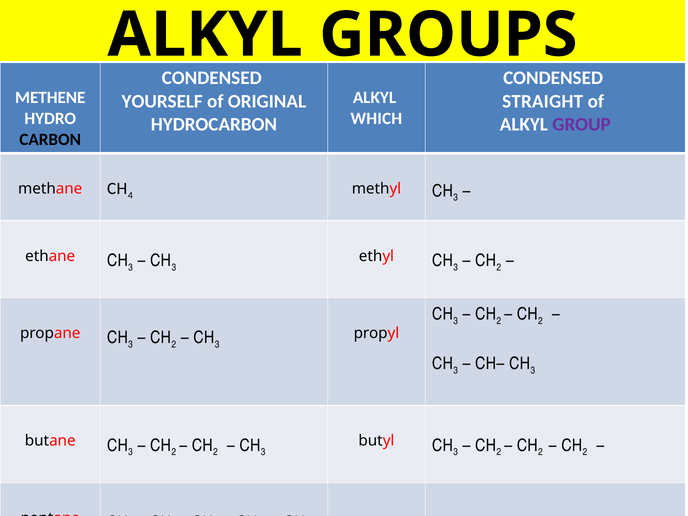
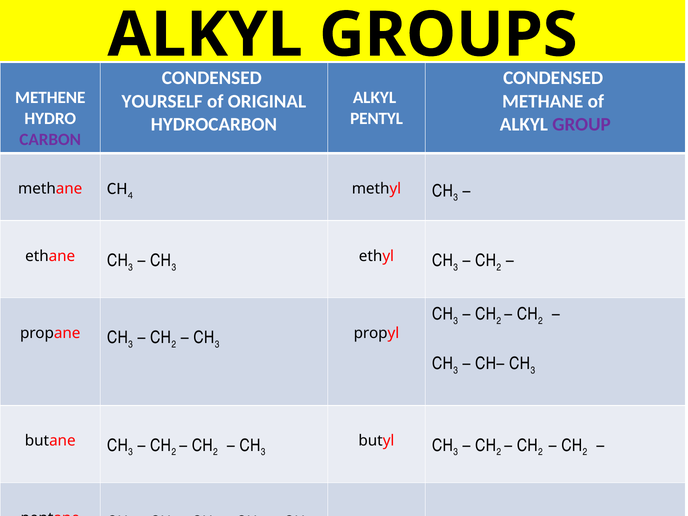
STRAIGHT: STRAIGHT -> METHANE (543, 101)
WHICH: WHICH -> PENTYL (377, 119)
CARBON colour: black -> purple (50, 140)
